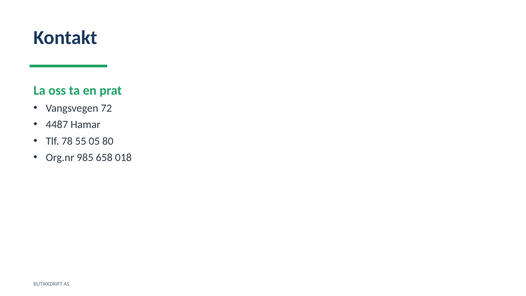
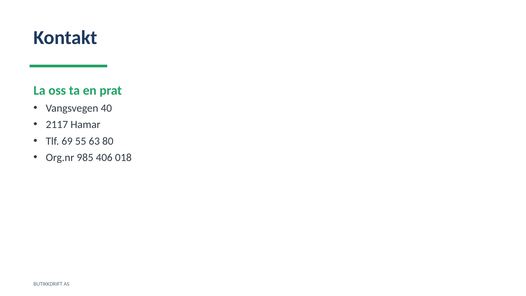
72: 72 -> 40 (106, 108)
4487: 4487 -> 2117 (57, 125)
78: 78 -> 69 (67, 141)
05: 05 -> 63 (94, 141)
658: 658 -> 406 (104, 158)
